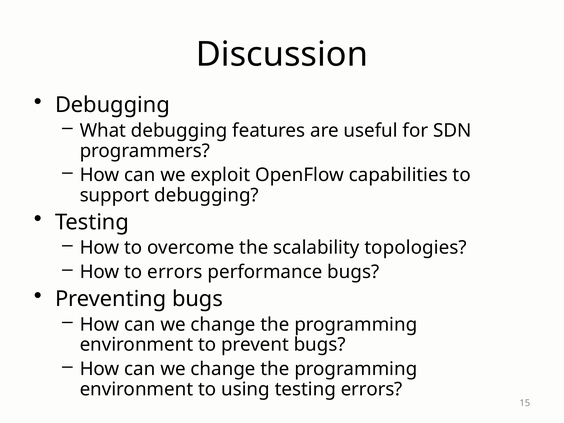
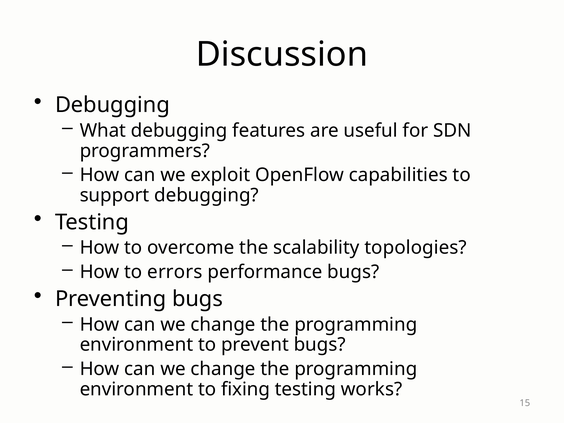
using: using -> fixing (246, 389)
testing errors: errors -> works (372, 389)
